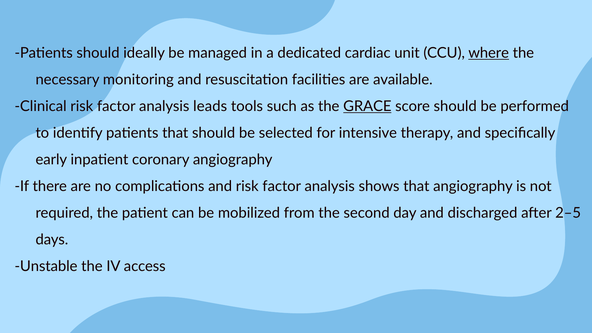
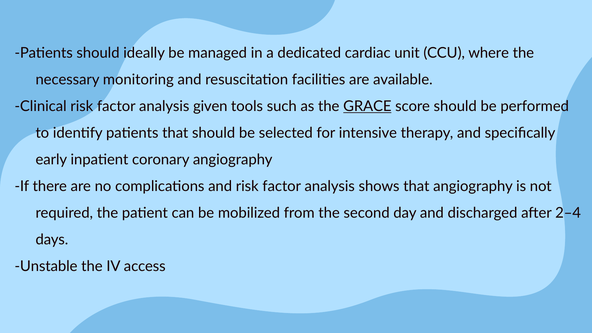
where underline: present -> none (489, 53)
leads: leads -> given (210, 106)
2–5: 2–5 -> 2–4 (568, 213)
